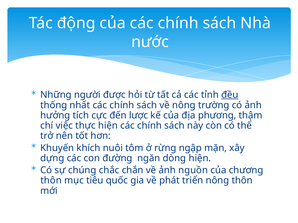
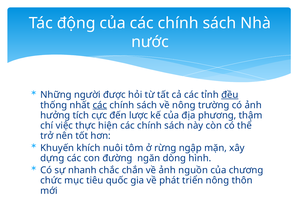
các underline: none -> present (100, 105)
dòng hiện: hiện -> hình (200, 159)
chúng: chúng -> nhanh (82, 171)
thôn: thôn -> chức (51, 181)
